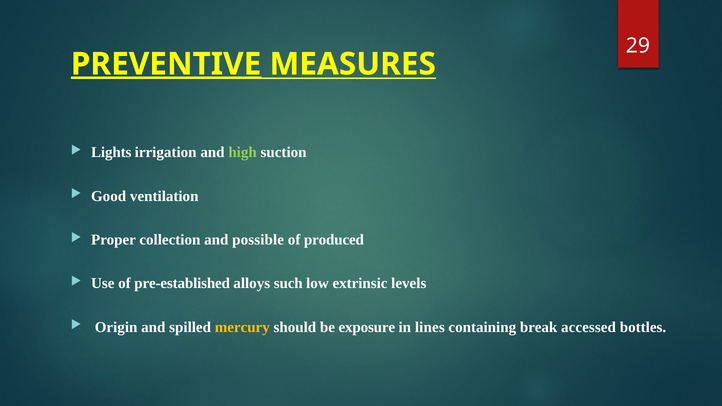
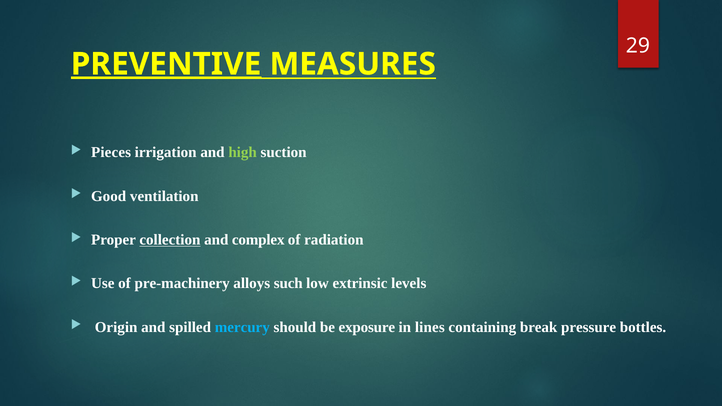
Lights: Lights -> Pieces (111, 152)
collection underline: none -> present (170, 240)
possible: possible -> complex (258, 240)
produced: produced -> radiation (334, 240)
pre-established: pre-established -> pre-machinery (182, 284)
mercury colour: yellow -> light blue (242, 327)
accessed: accessed -> pressure (589, 327)
